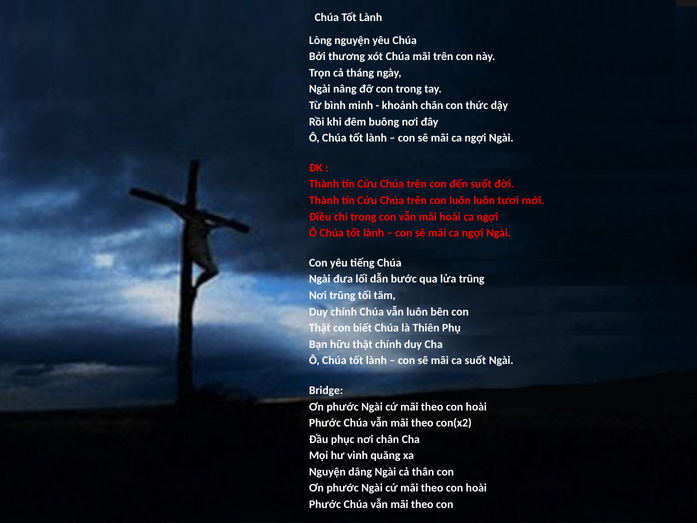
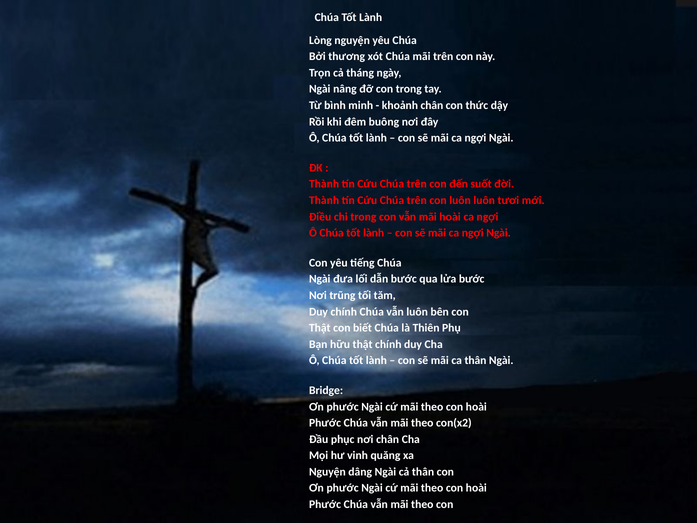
lửa trũng: trũng -> bước (472, 279)
ca suốt: suốt -> thân (475, 360)
